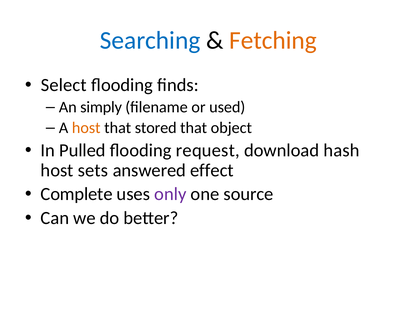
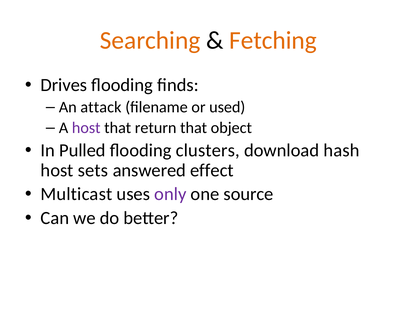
Searching colour: blue -> orange (150, 40)
Select: Select -> Drives (64, 85)
simply: simply -> attack (101, 107)
host colour: orange -> purple (86, 128)
stored: stored -> return (156, 128)
request: request -> clusters (208, 150)
Complete: Complete -> Multicast (76, 194)
